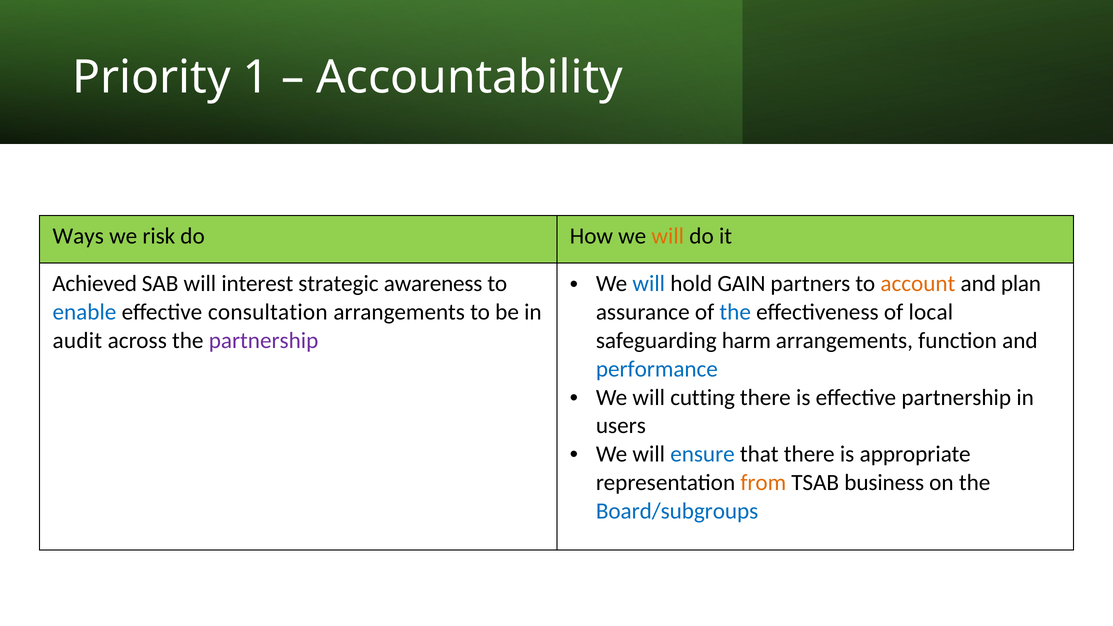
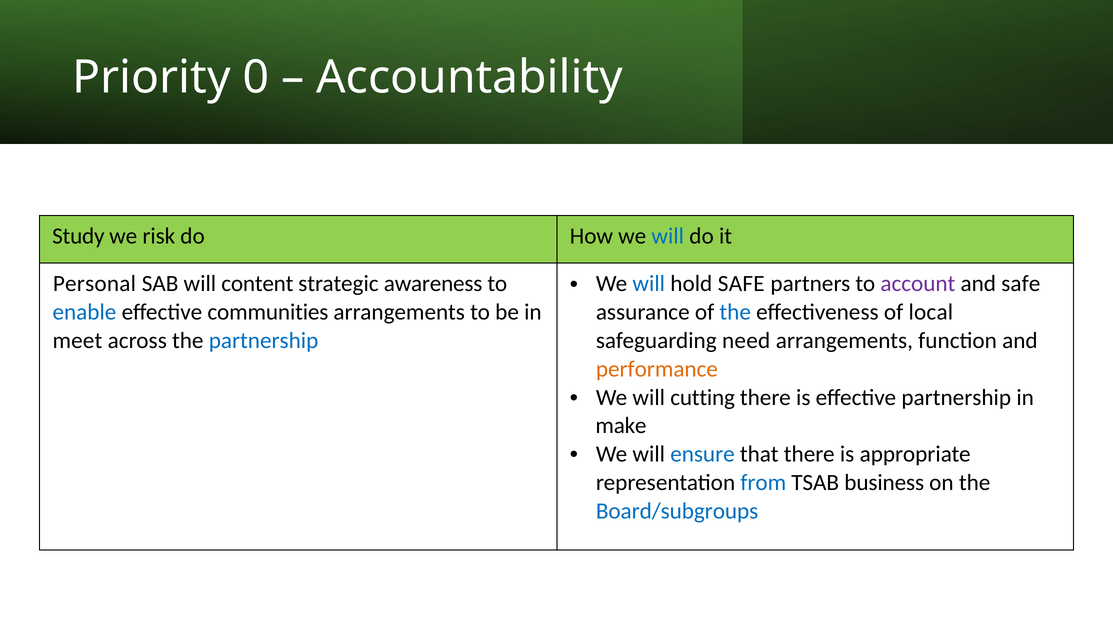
1: 1 -> 0 (256, 77)
Ways: Ways -> Study (78, 236)
will colour: orange -> blue (668, 236)
hold GAIN: GAIN -> SAFE (741, 284)
account colour: orange -> purple (918, 284)
and plan: plan -> safe (1021, 284)
Achieved: Achieved -> Personal (94, 284)
interest: interest -> content (257, 284)
consultation: consultation -> communities (268, 312)
audit: audit -> meet (77, 341)
partnership colour: purple -> blue (264, 341)
harm: harm -> need (746, 341)
performance colour: blue -> orange (657, 369)
users: users -> make (621, 426)
from colour: orange -> blue (763, 483)
